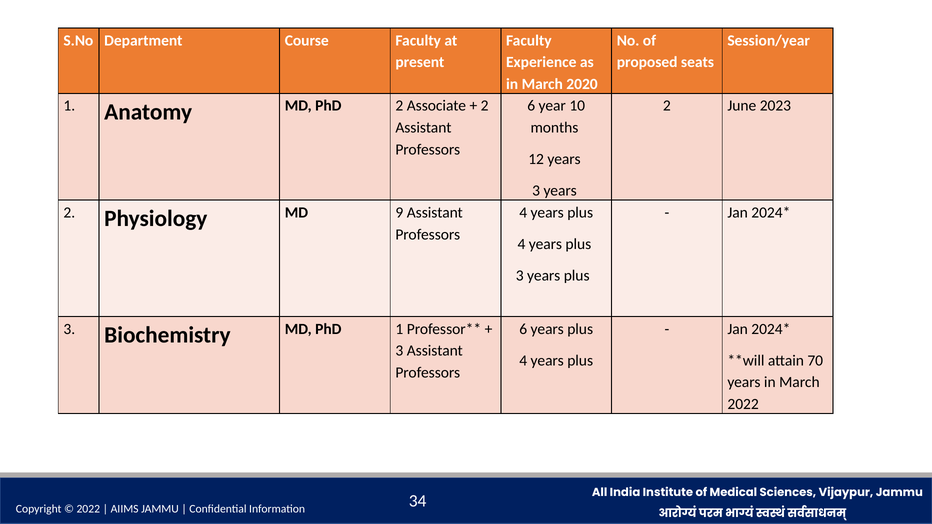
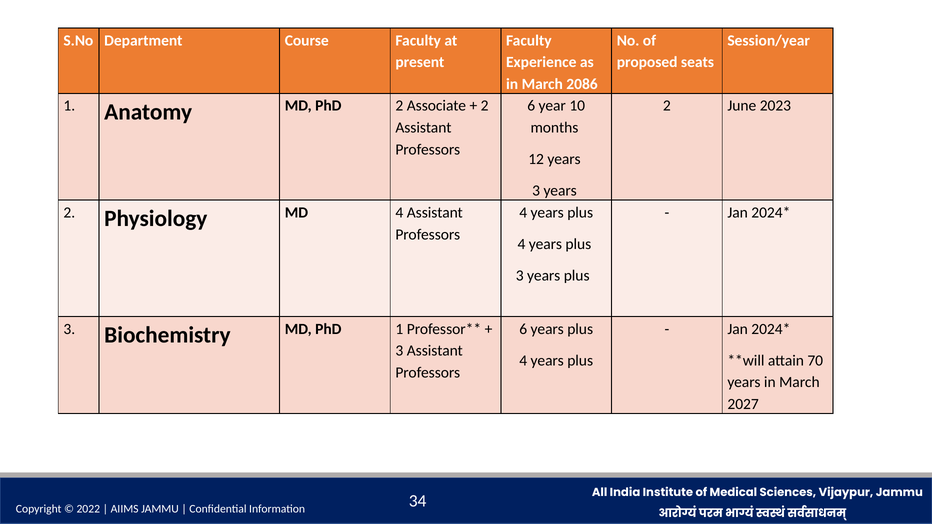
2020: 2020 -> 2086 (582, 84)
MD 9: 9 -> 4 (399, 213)
2022: 2022 -> 2027 (743, 404)
